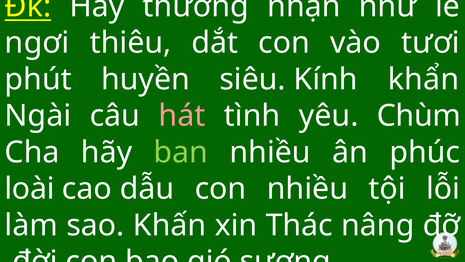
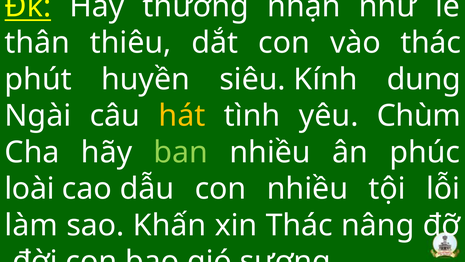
ngơi: ngơi -> thân (37, 43)
vào tươi: tươi -> thác (431, 43)
khẩn: khẩn -> dung (424, 79)
hát colour: pink -> yellow (182, 116)
